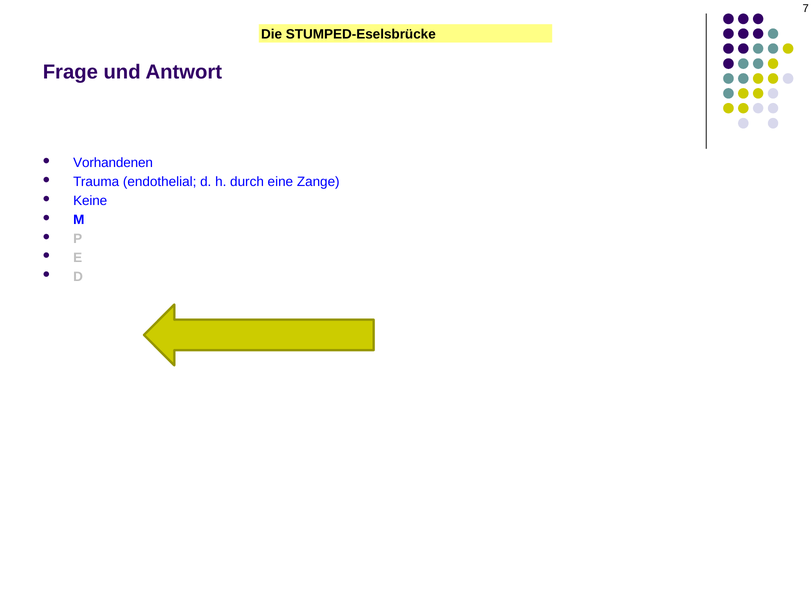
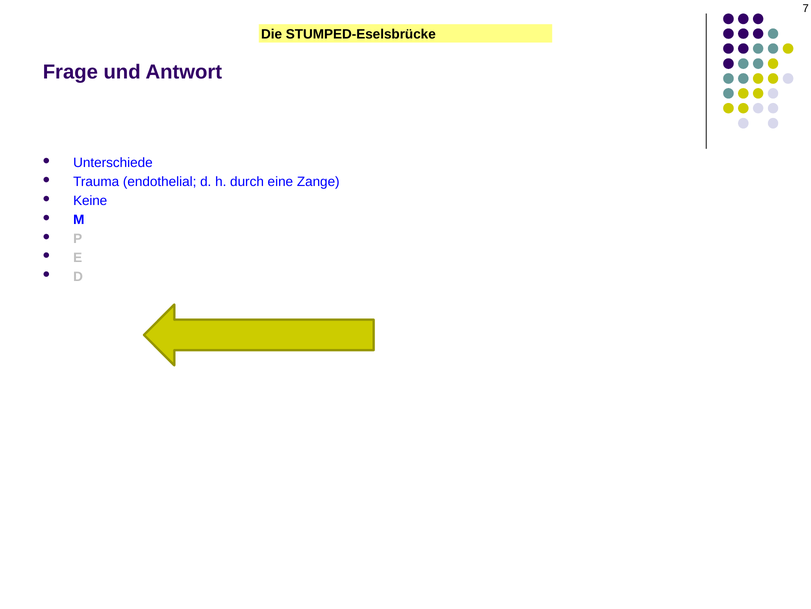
Vorhandenen: Vorhandenen -> Unterschiede (113, 163)
